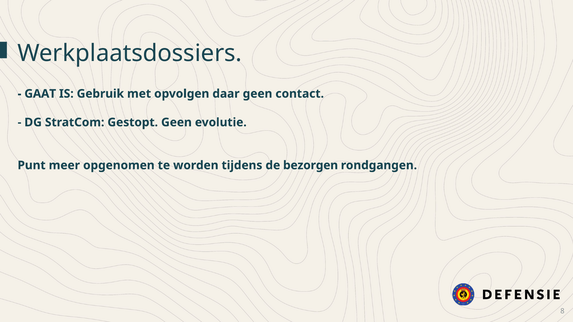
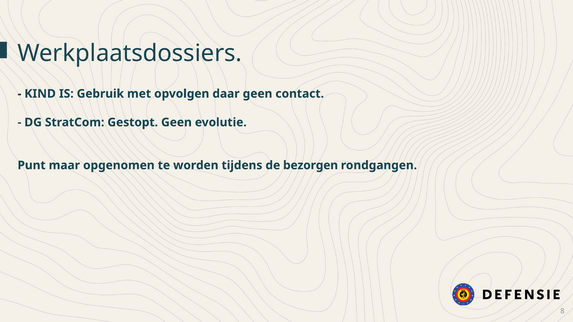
GAAT: GAAT -> KIND (40, 94)
meer: meer -> maar (64, 165)
